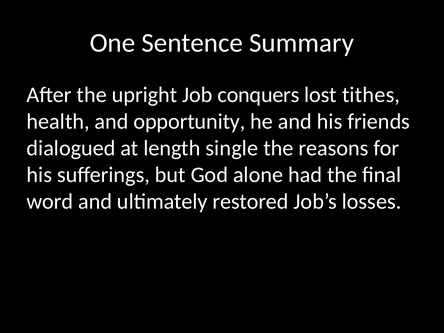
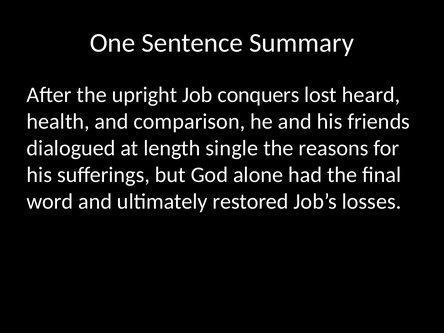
tithes: tithes -> heard (371, 95)
opportunity: opportunity -> comparison (189, 121)
